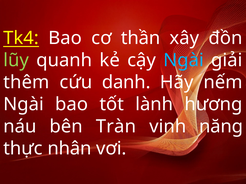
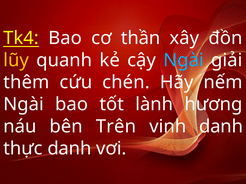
lũy colour: light green -> yellow (16, 60)
danh: danh -> chén (126, 83)
Tràn: Tràn -> Trên (116, 127)
vinh năng: năng -> danh (221, 127)
thực nhân: nhân -> danh (69, 149)
